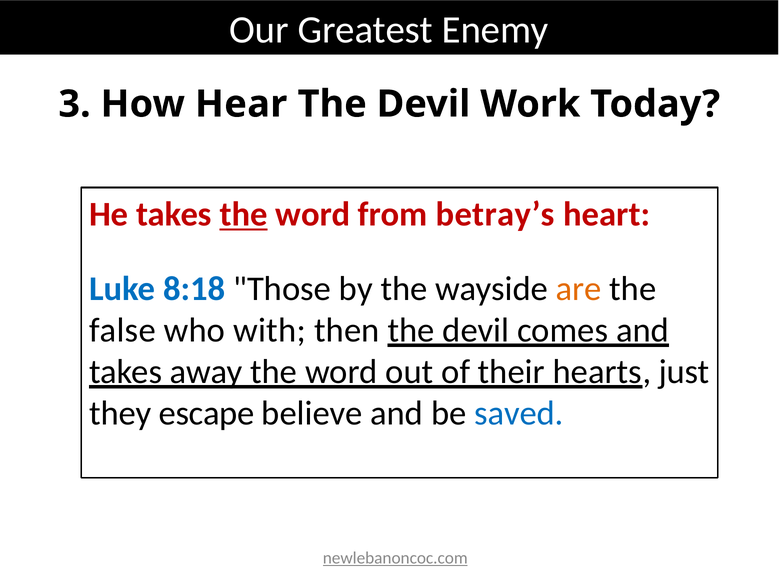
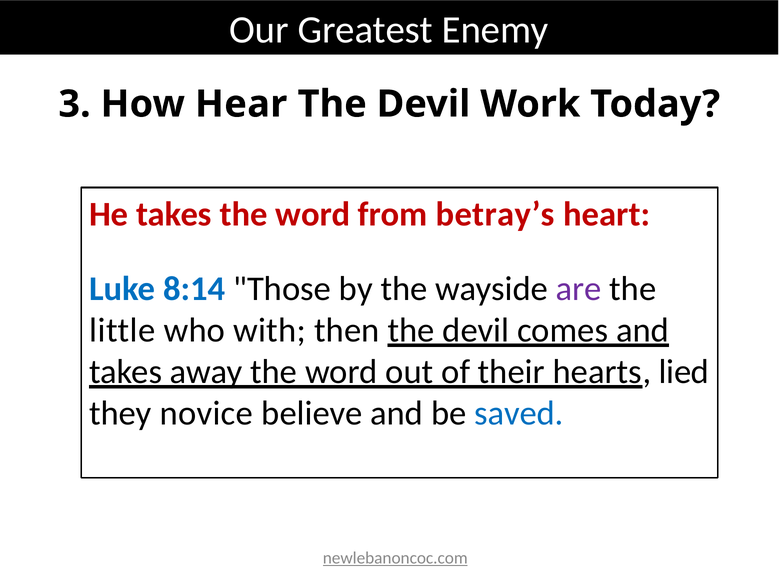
the underline: present -> none (244, 215)
8:18: 8:18 -> 8:14 (194, 289)
are colour: orange -> purple (579, 289)
false: false -> little (122, 331)
just: just -> lied (684, 372)
escape: escape -> novice (206, 414)
